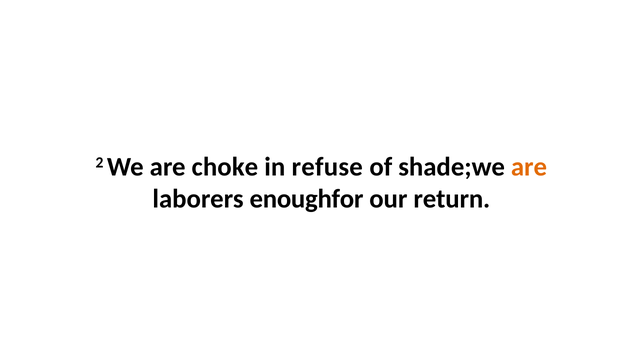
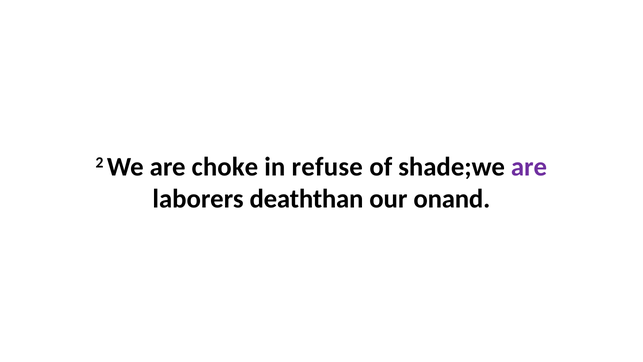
are colour: orange -> purple (529, 167)
enoughfor: enoughfor -> deaththan (306, 199)
return: return -> onand (452, 199)
